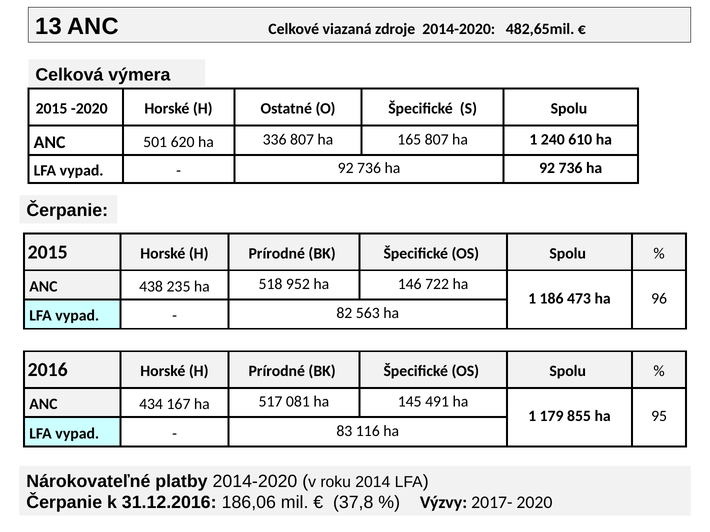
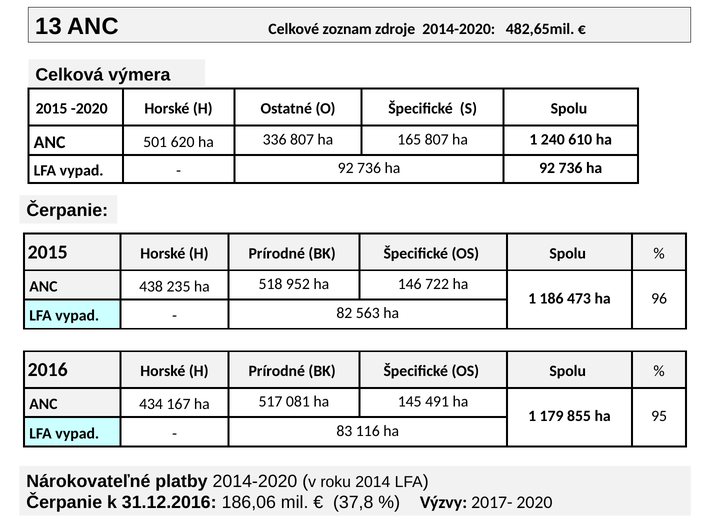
viazaná: viazaná -> zoznam (347, 29)
